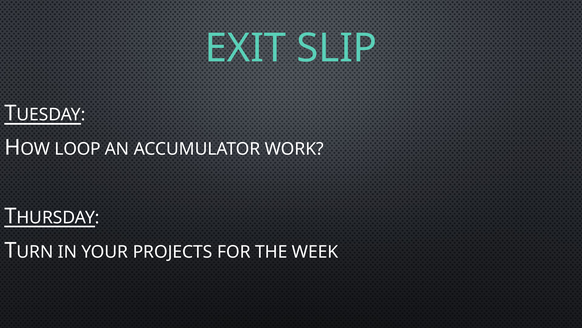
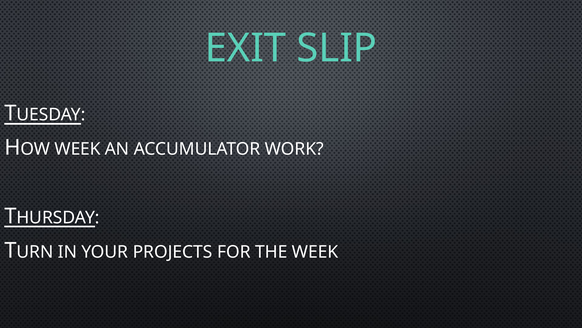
LOOP: LOOP -> WEEK (78, 149)
